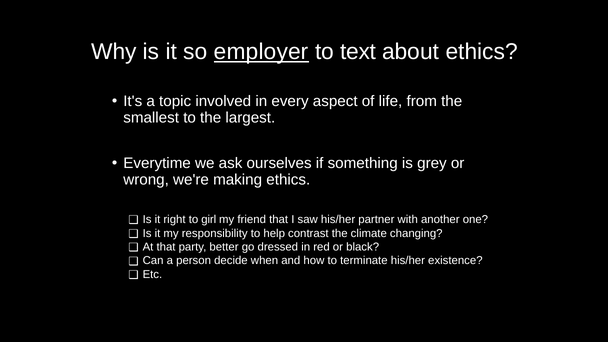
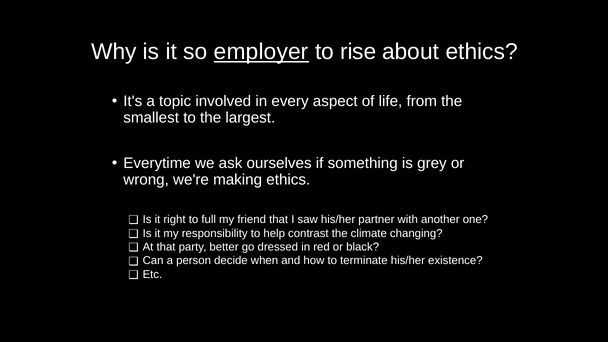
text: text -> rise (358, 52)
girl: girl -> full (209, 220)
